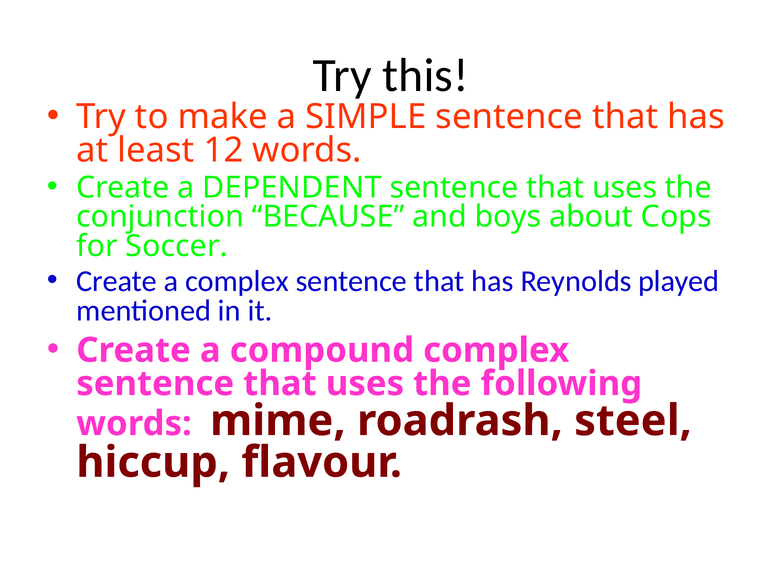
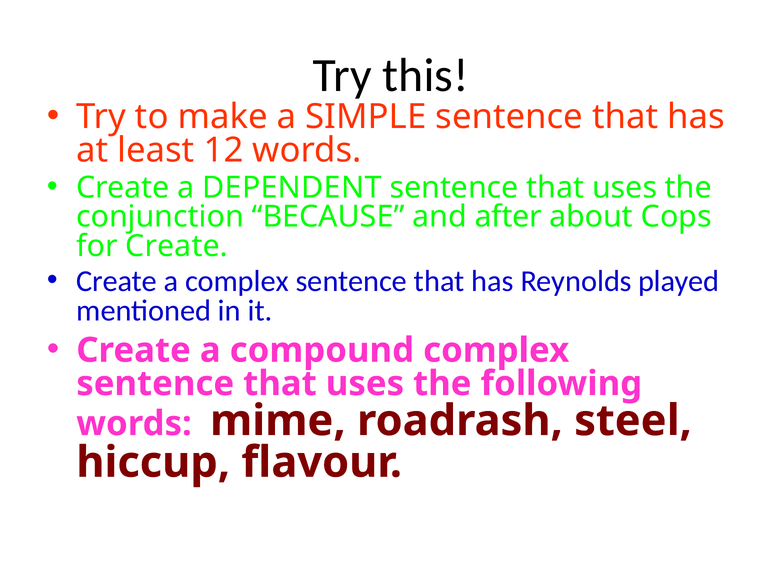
boys: boys -> after (508, 217)
for Soccer: Soccer -> Create (177, 246)
